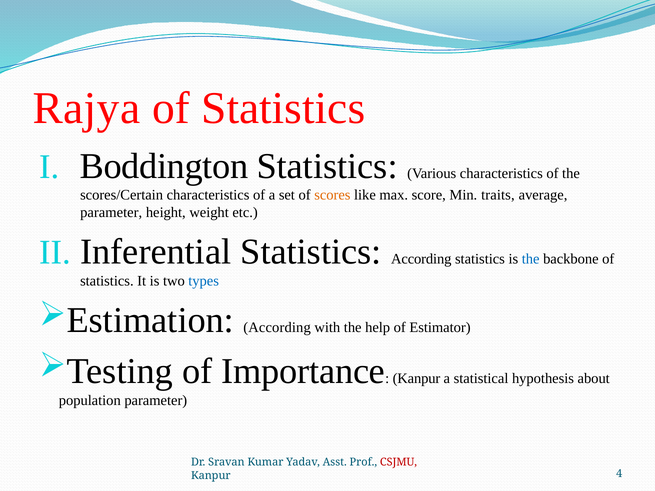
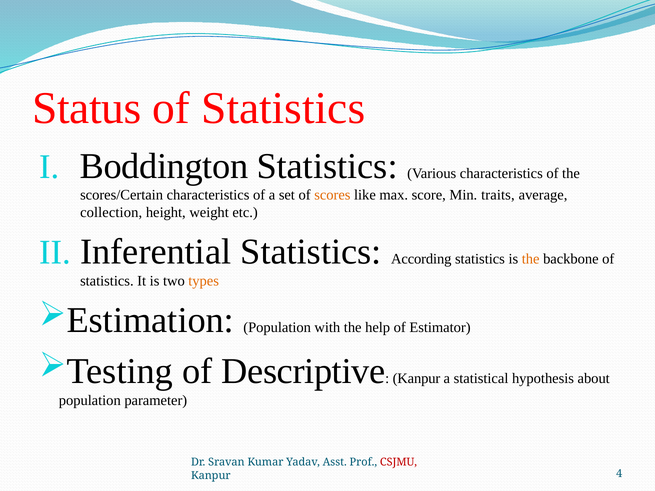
Rajya: Rajya -> Status (87, 108)
parameter: parameter -> collection (111, 213)
the colour: blue -> orange (531, 259)
types colour: blue -> orange (204, 281)
According: According -> Population (277, 328)
Importance: Importance -> Descriptive (303, 371)
